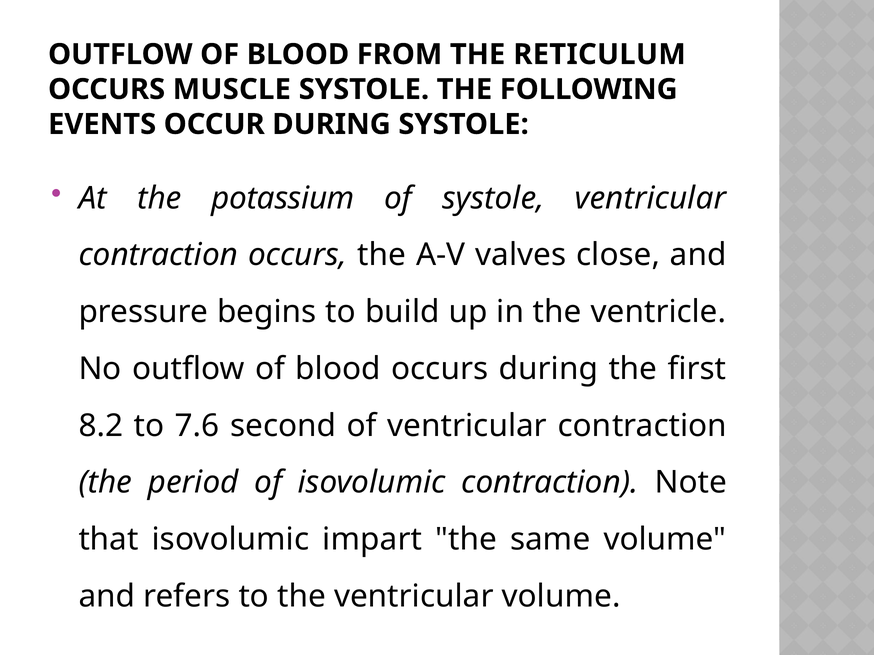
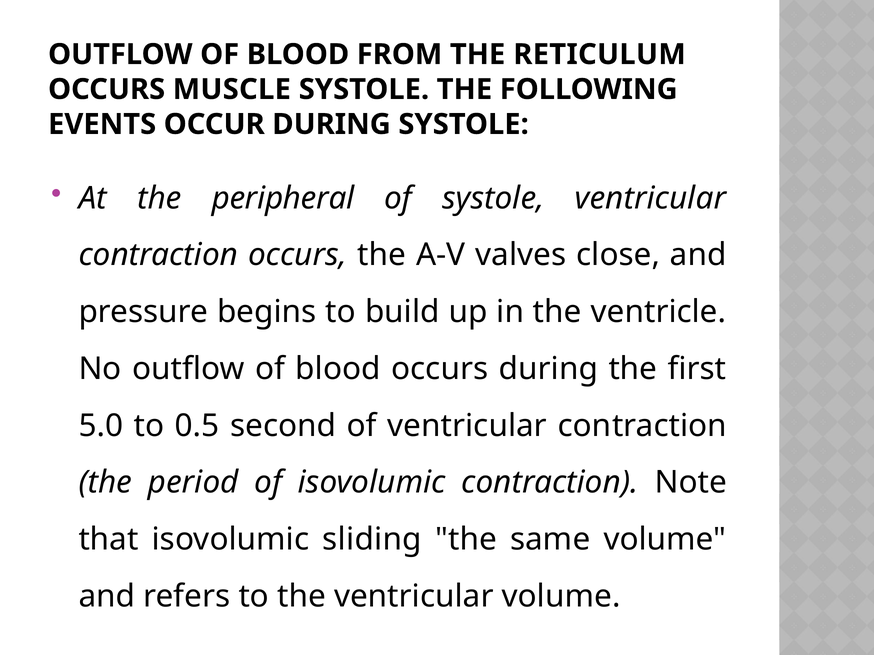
potassium: potassium -> peripheral (283, 198)
8.2: 8.2 -> 5.0 (101, 426)
7.6: 7.6 -> 0.5 (197, 426)
impart: impart -> sliding (372, 540)
